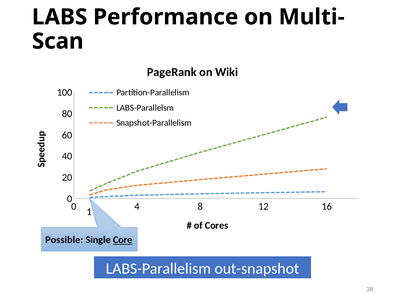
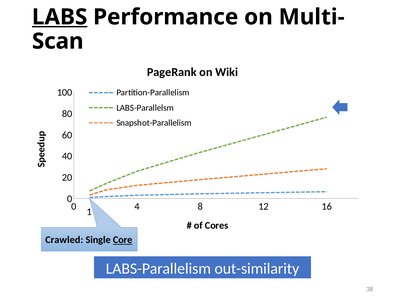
LABS underline: none -> present (60, 17)
Possible: Possible -> Crawled (64, 241)
out-snapshot: out-snapshot -> out-similarity (257, 269)
